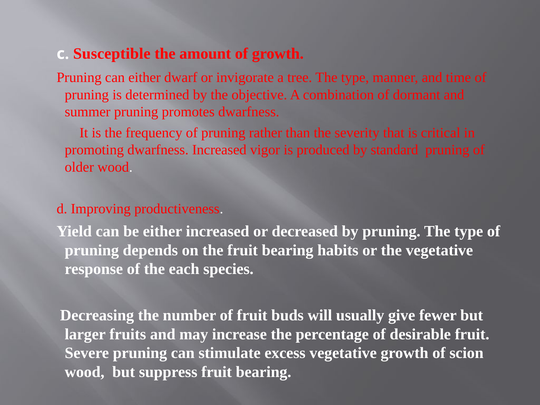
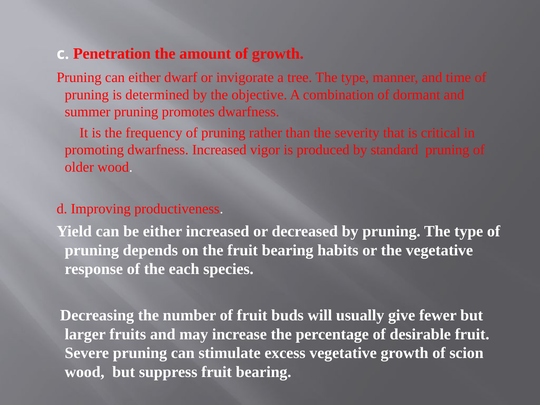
Susceptible: Susceptible -> Penetration (112, 54)
